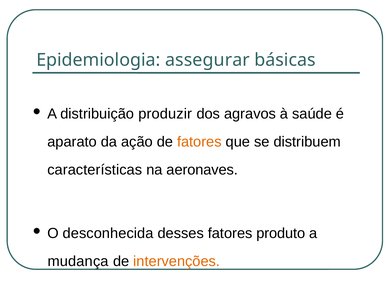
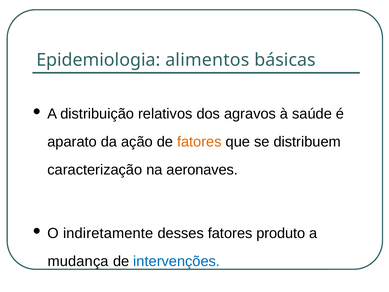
assegurar: assegurar -> alimentos (207, 60)
produzir: produzir -> relativos (165, 114)
características: características -> caracterização (95, 170)
desconhecida: desconhecida -> indiretamente (108, 233)
intervenções colour: orange -> blue (177, 261)
